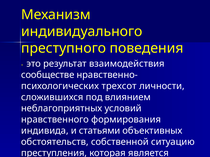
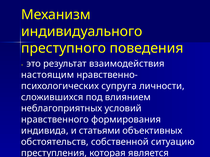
сообществе: сообществе -> настоящим (48, 75)
трехсот: трехсот -> супруга (119, 86)
